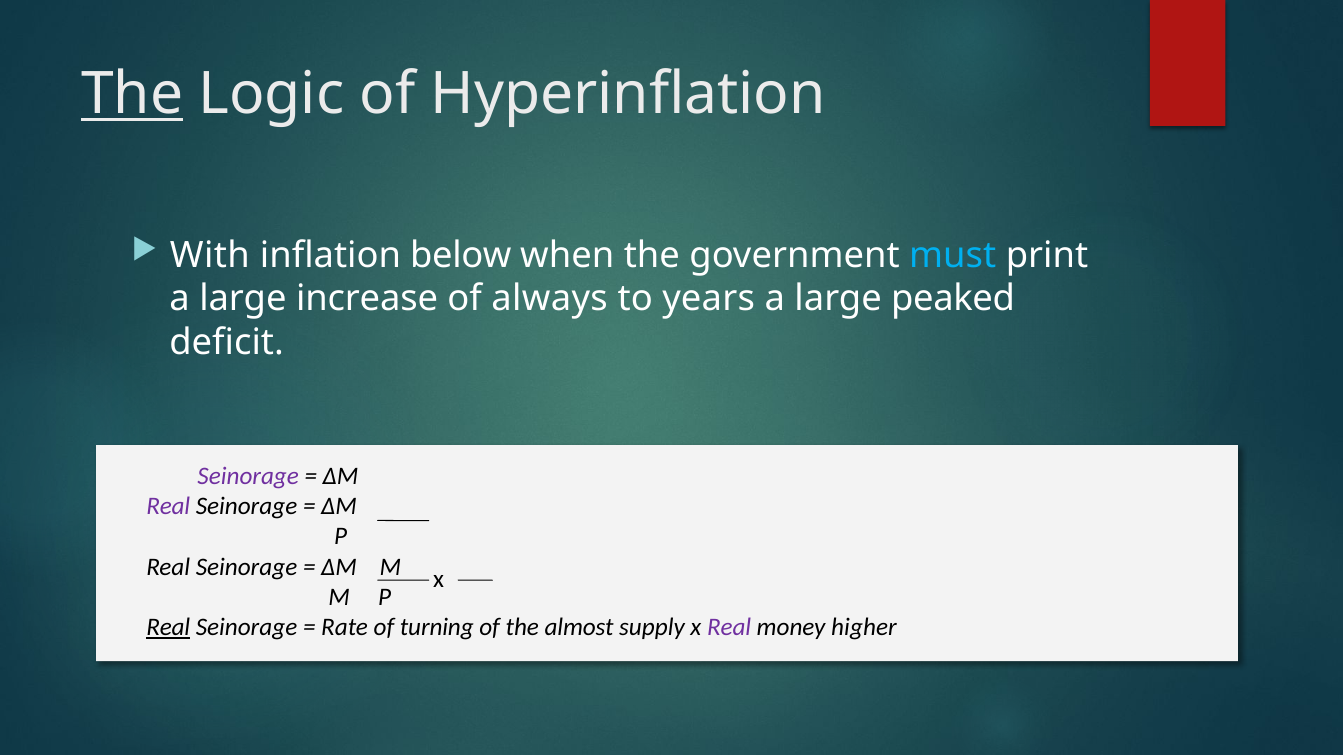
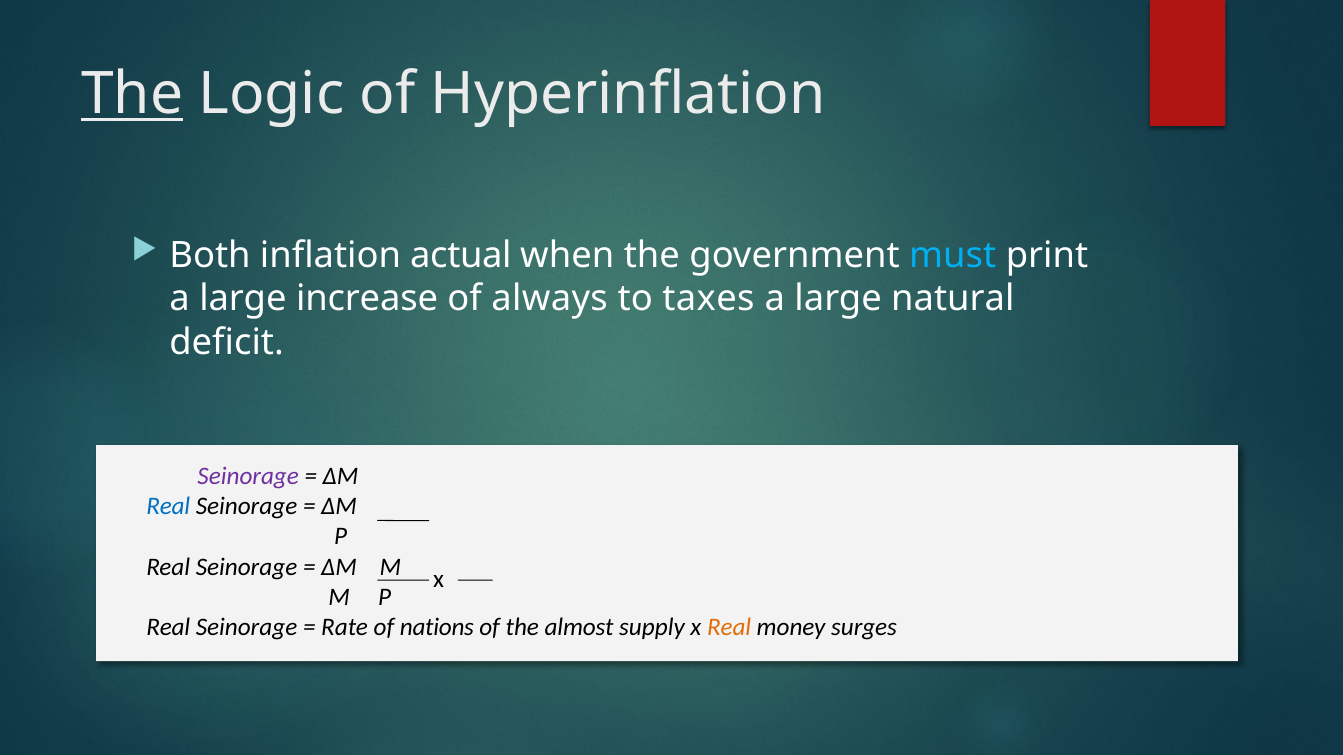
With: With -> Both (210, 256)
below: below -> actual (461, 256)
years: years -> taxes (709, 299)
peaked: peaked -> natural (953, 299)
Real colour: purple -> blue (168, 507)
Real underline: present -> none (168, 628)
turning: turning -> nations (437, 628)
Real colour: purple -> orange (729, 628)
higher: higher -> surges (864, 628)
